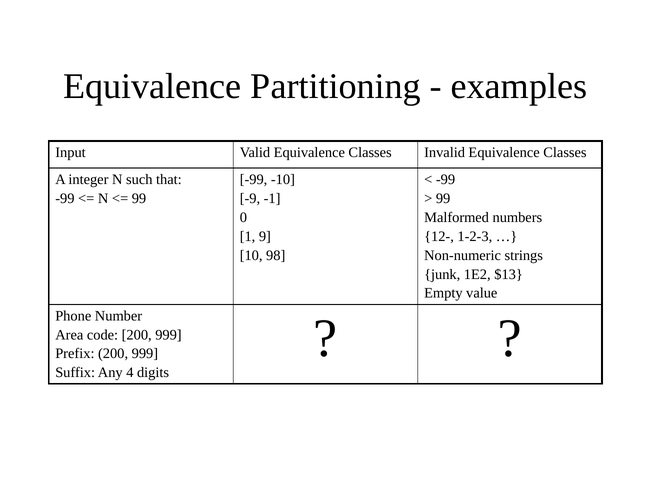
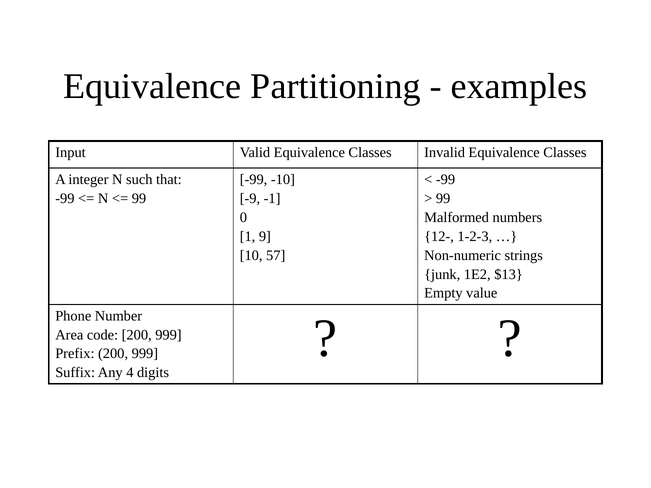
98: 98 -> 57 (276, 255)
